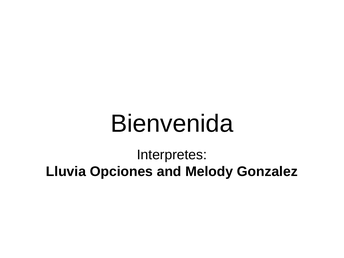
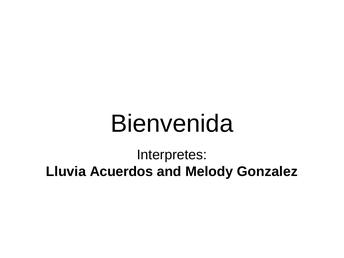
Opciones: Opciones -> Acuerdos (121, 172)
